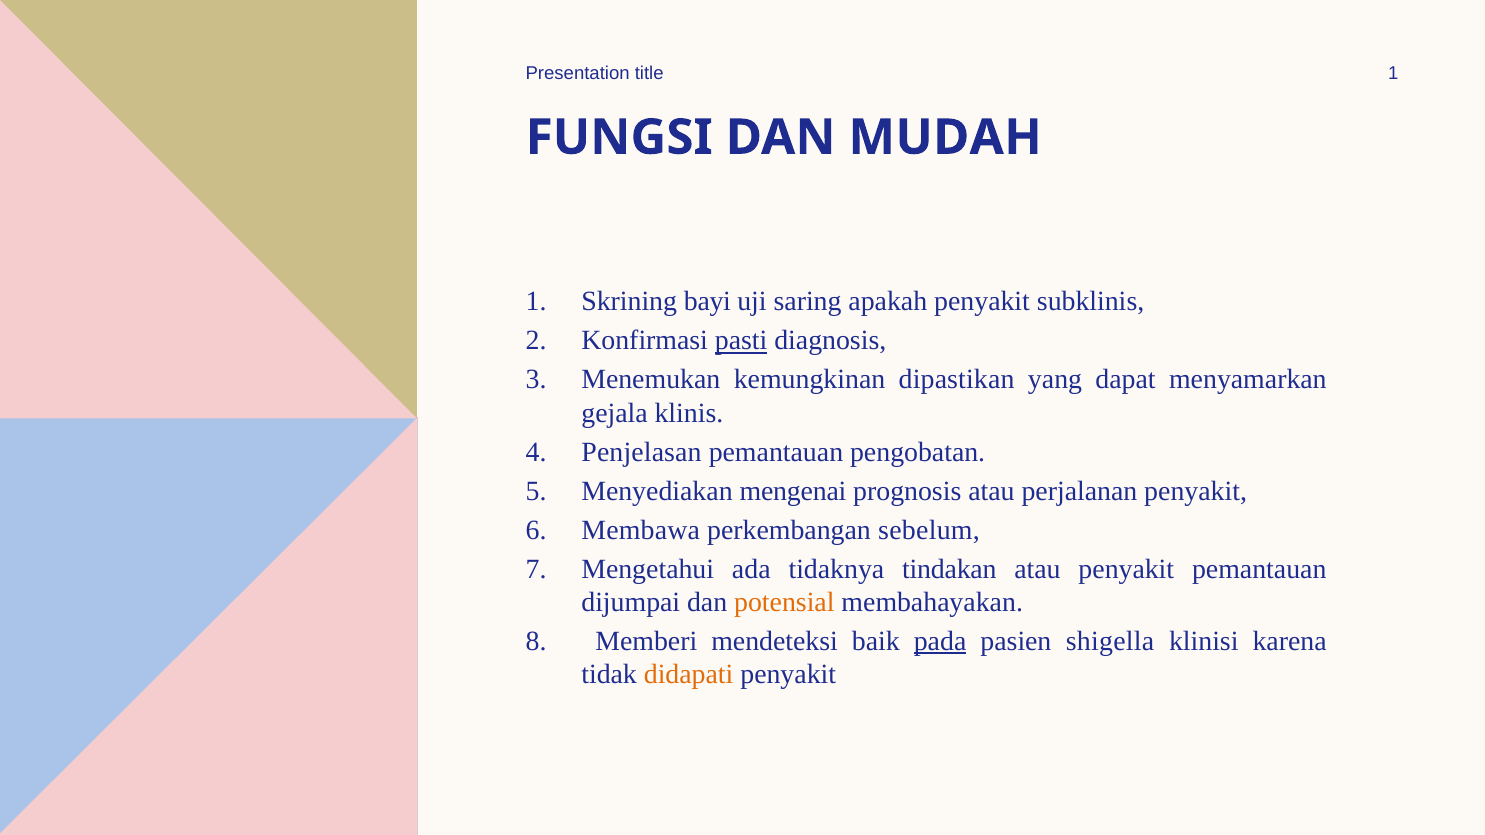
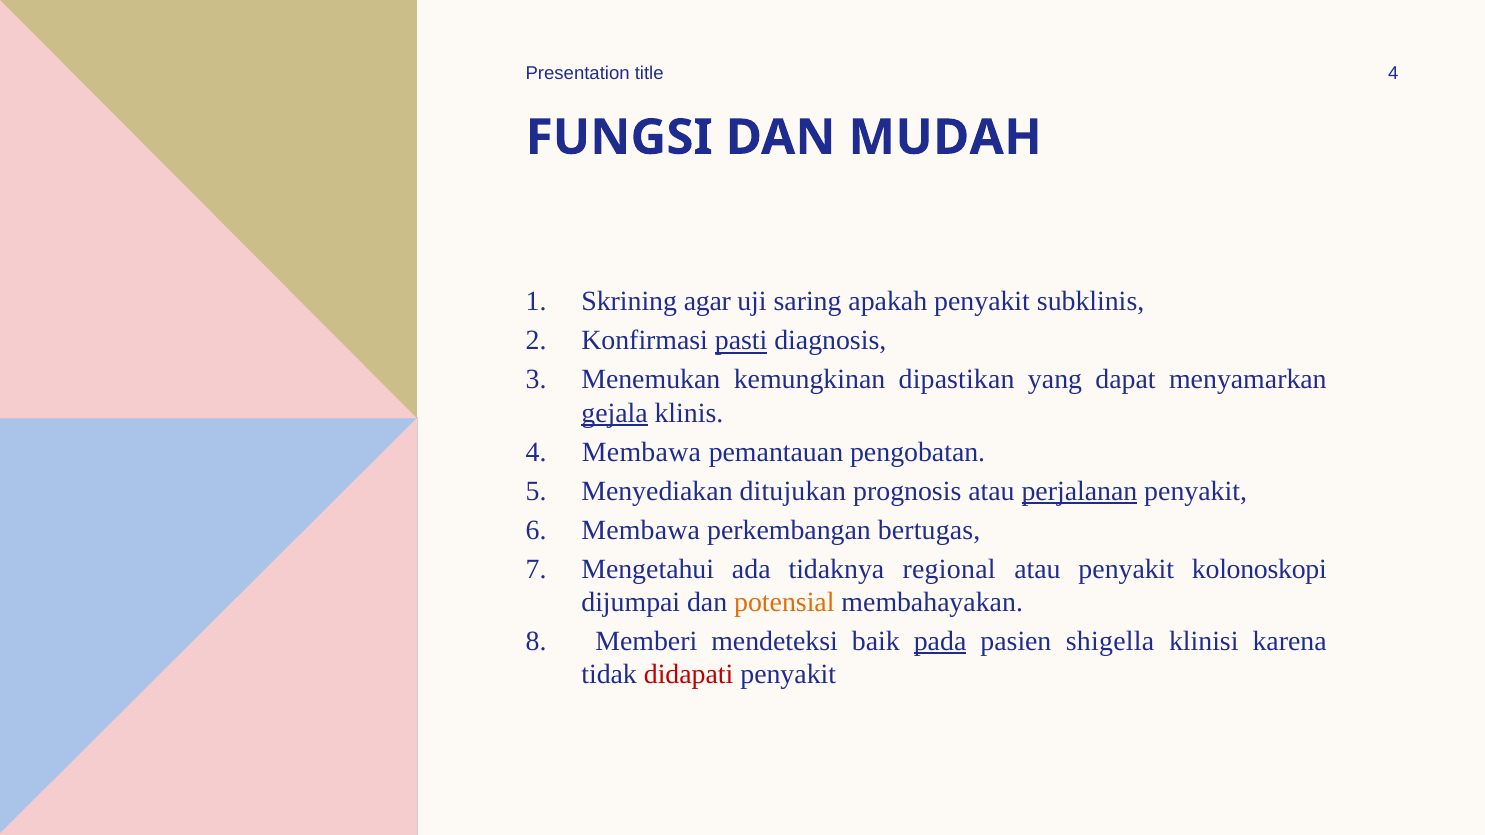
title 1: 1 -> 4 (1393, 74)
bayi: bayi -> agar (707, 302)
gejala underline: none -> present (615, 413)
Penjelasan: Penjelasan -> Membawa (641, 452)
mengenai: mengenai -> ditujukan (793, 491)
perjalanan underline: none -> present (1079, 491)
sebelum: sebelum -> bertugas (929, 530)
tindakan: tindakan -> regional (949, 569)
penyakit pemantauan: pemantauan -> kolonoskopi (1259, 569)
didapati colour: orange -> red (689, 675)
